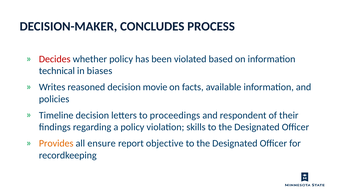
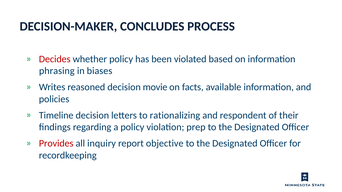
technical: technical -> phrasing (57, 71)
proceedings: proceedings -> rationalizing (175, 116)
skills: skills -> prep (196, 127)
Provides colour: orange -> red (56, 144)
ensure: ensure -> inquiry (102, 144)
